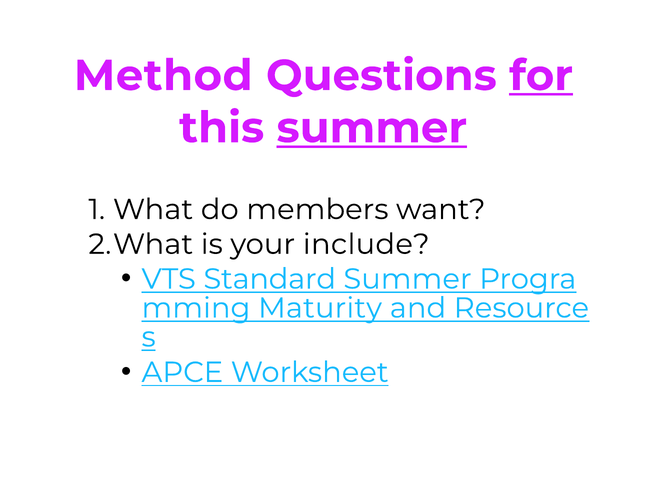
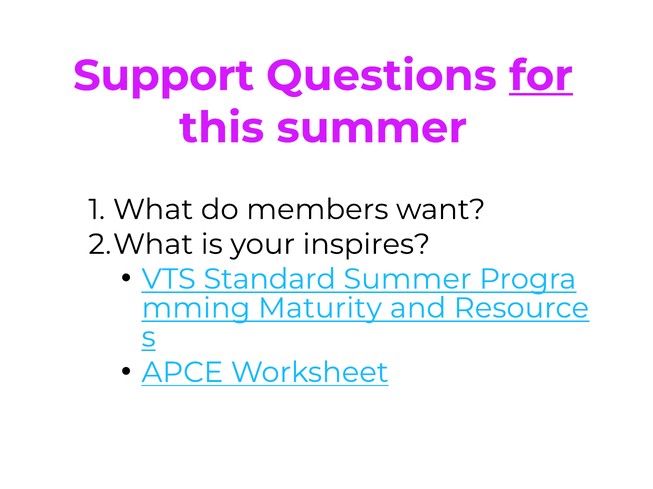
Method: Method -> Support (164, 76)
summer underline: present -> none (372, 128)
include: include -> inspires (366, 245)
